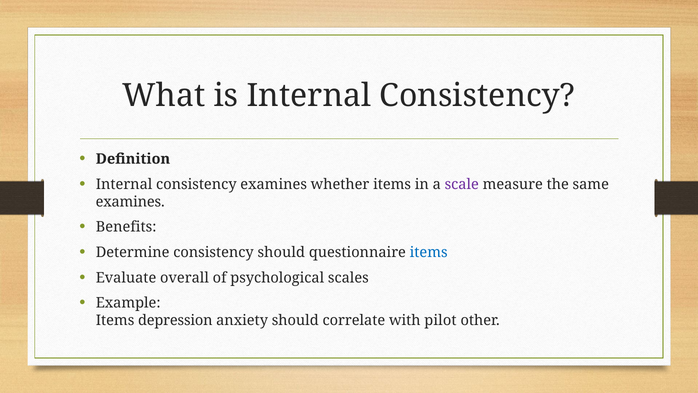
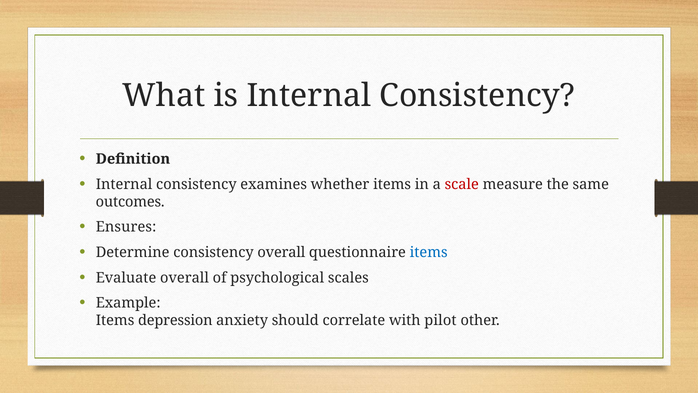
scale colour: purple -> red (462, 184)
examines: examines -> outcomes (130, 202)
Benefits: Benefits -> Ensures (126, 227)
consistency should: should -> overall (281, 252)
